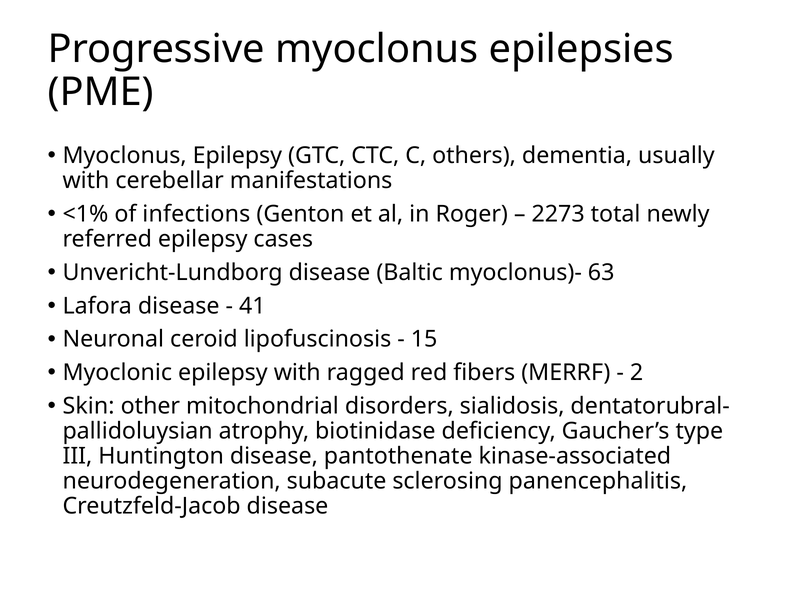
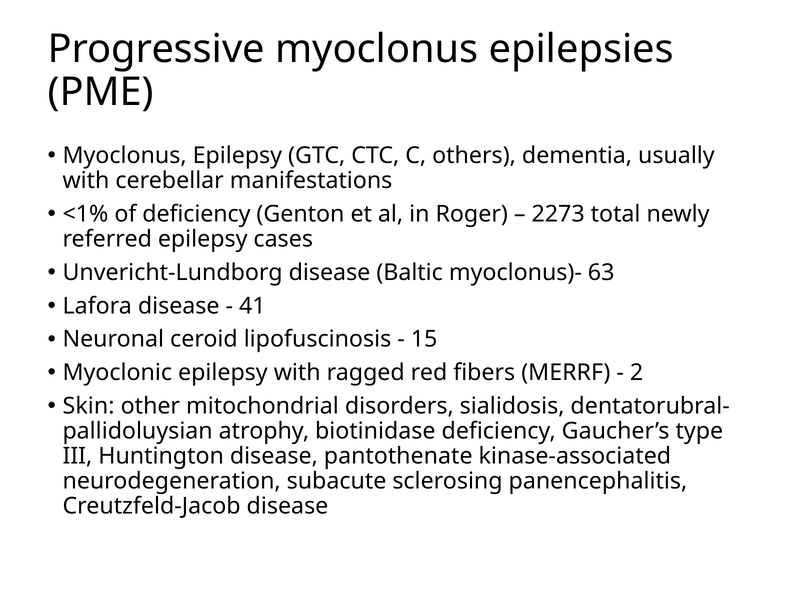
of infections: infections -> deficiency (196, 214)
